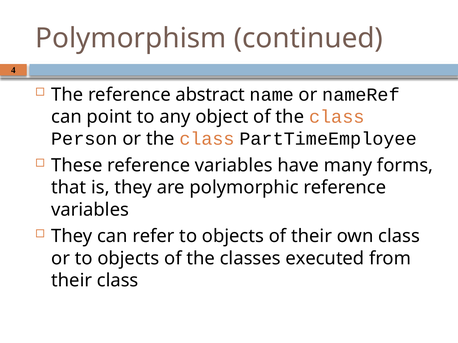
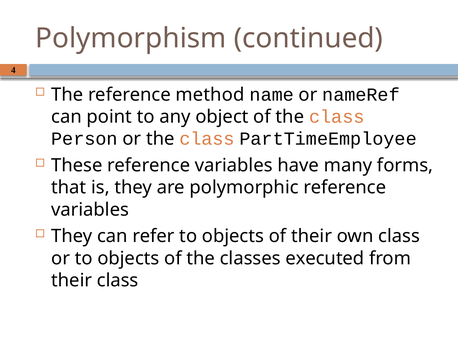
abstract: abstract -> method (210, 95)
